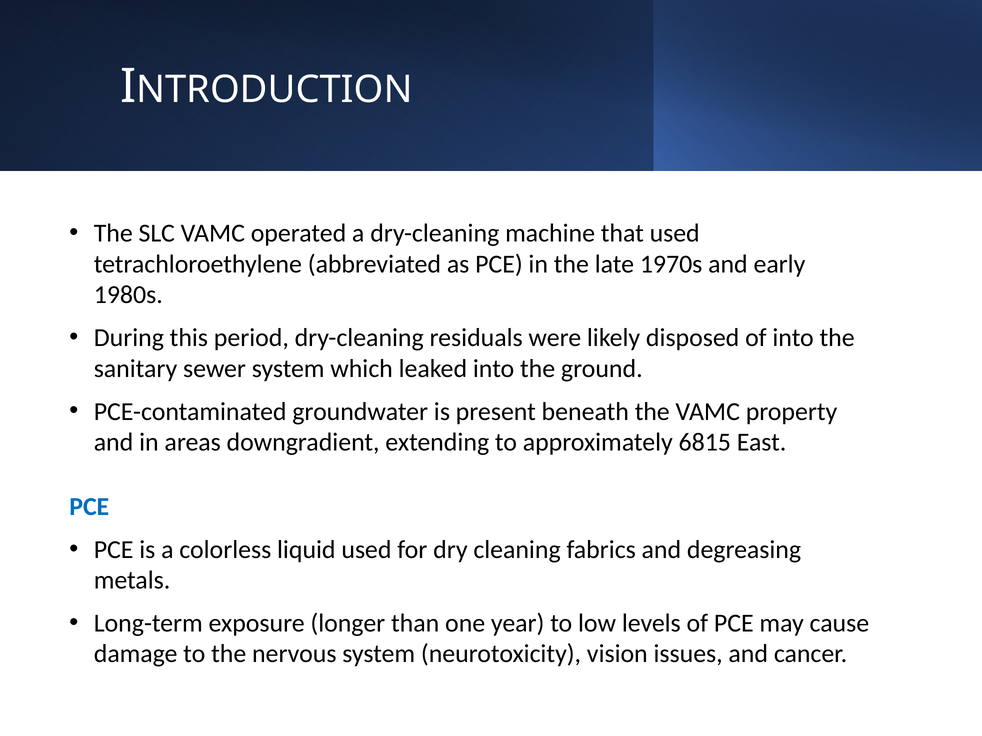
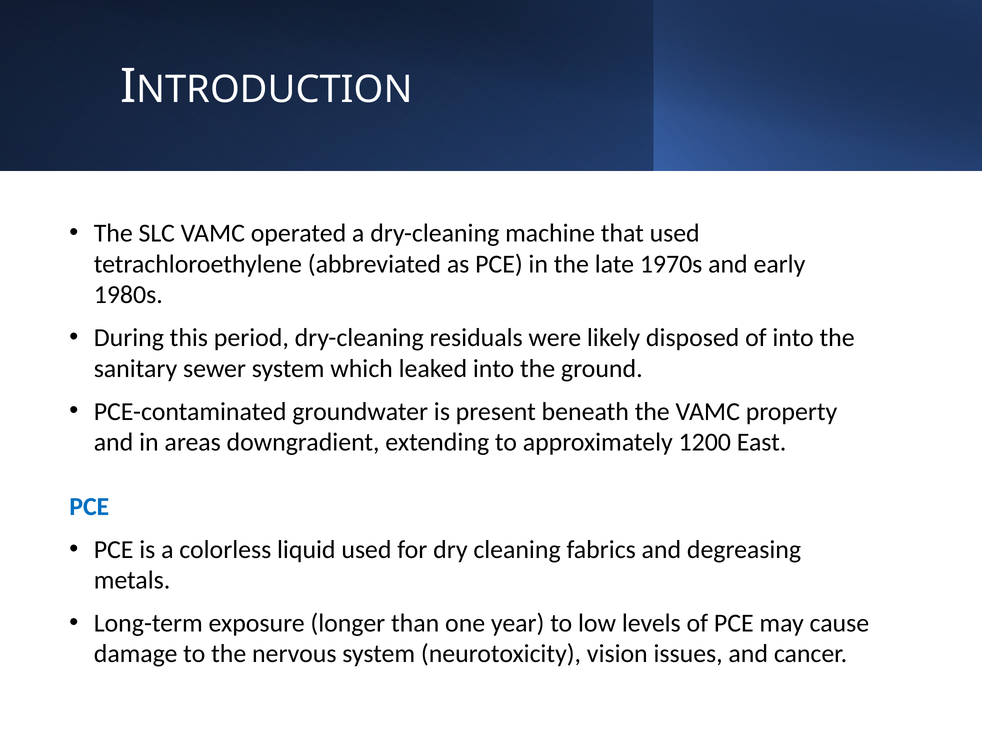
6815: 6815 -> 1200 (705, 442)
